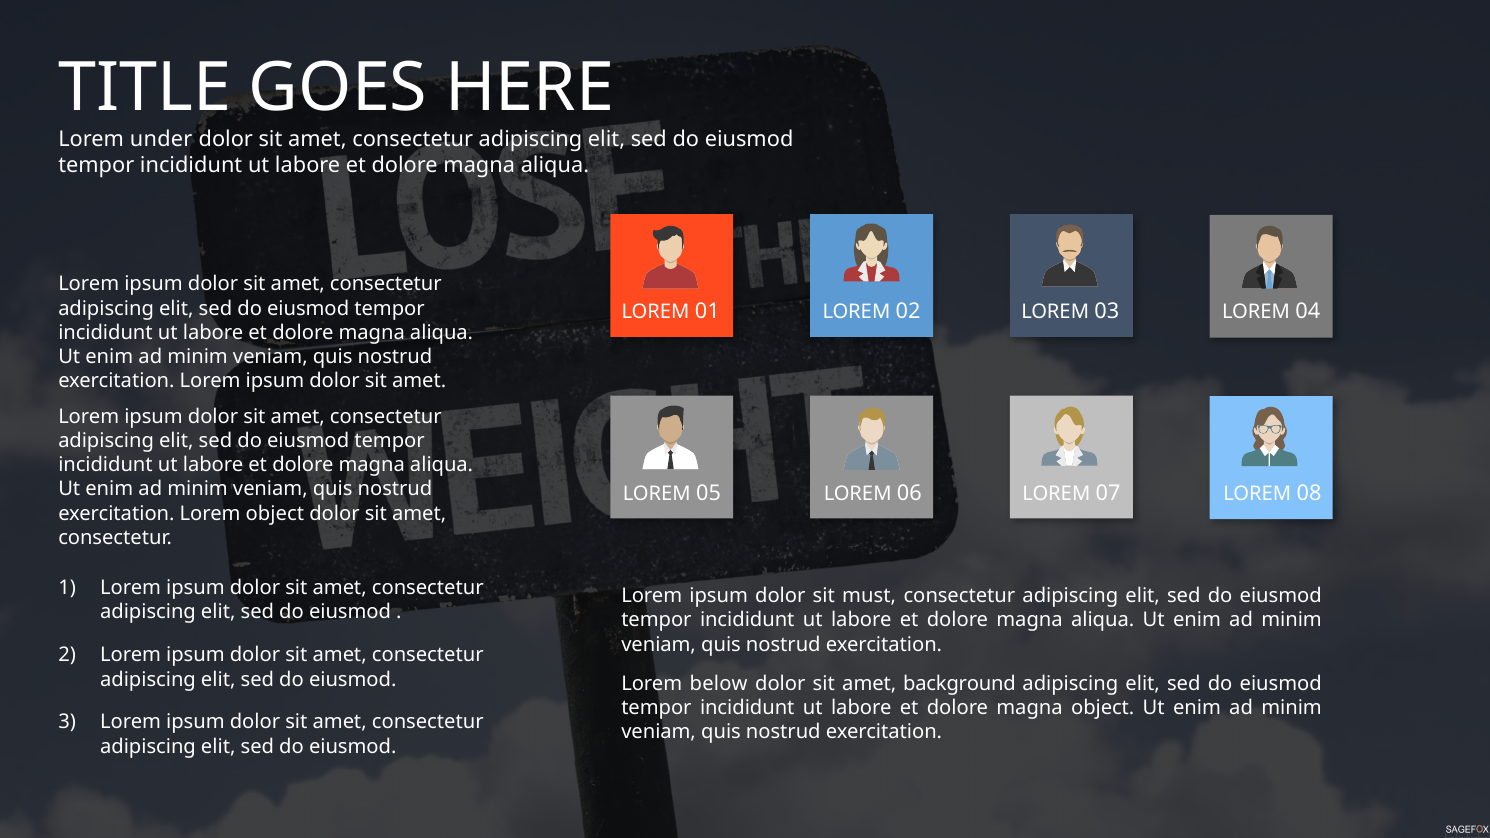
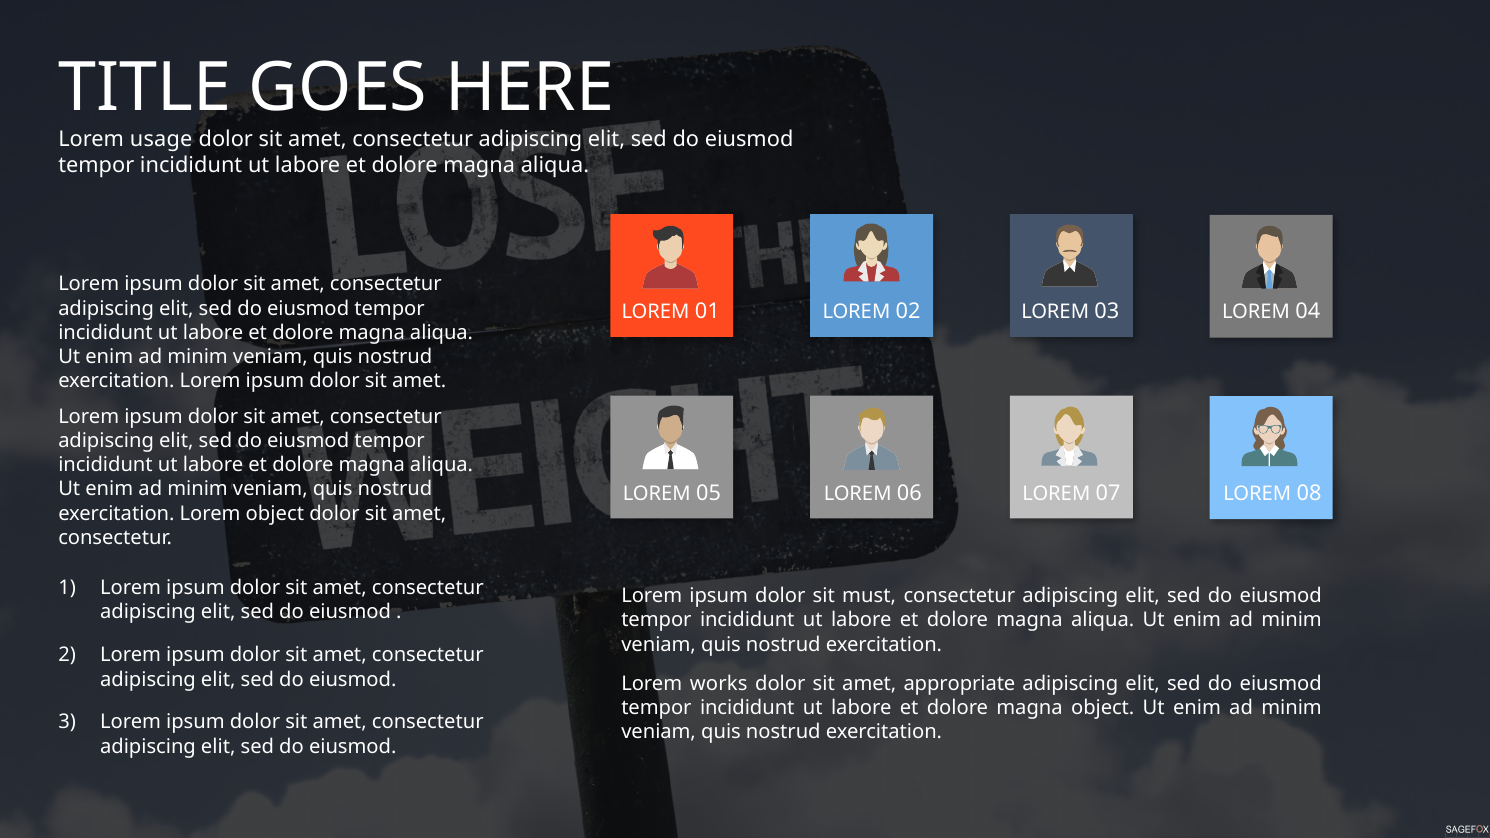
under: under -> usage (161, 139)
below: below -> works (719, 684)
background: background -> appropriate (959, 684)
